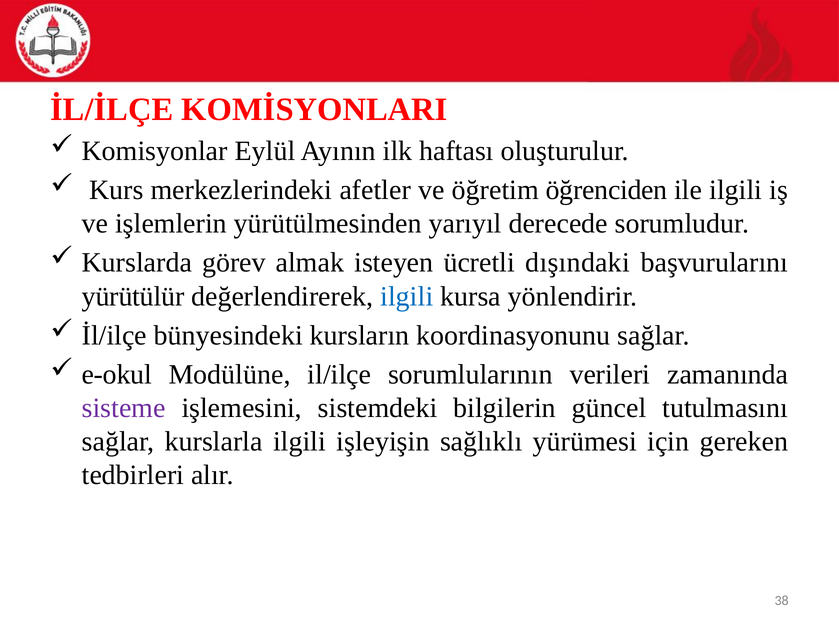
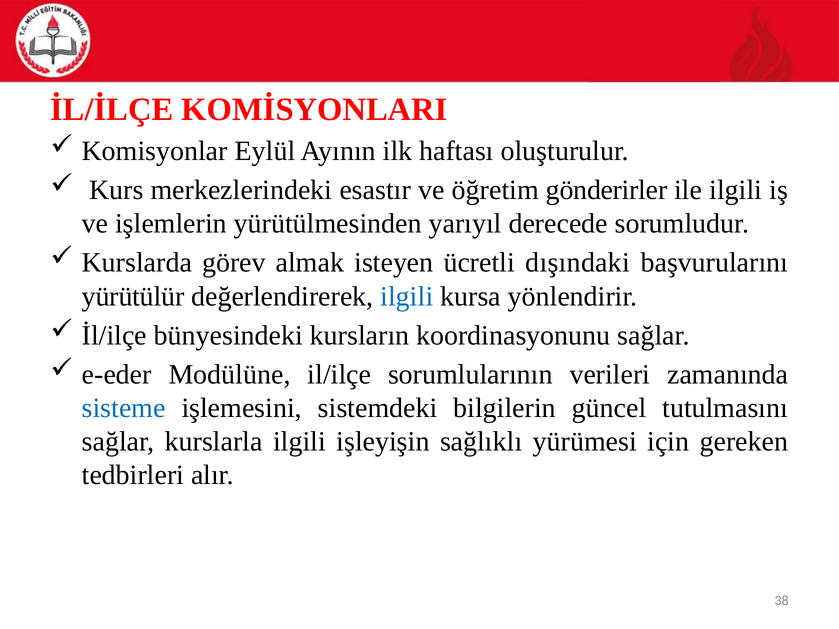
afetler: afetler -> esastır (375, 190)
öğrenciden: öğrenciden -> gönderirler (607, 190)
e-okul: e-okul -> e-eder (117, 375)
sisteme colour: purple -> blue (124, 408)
